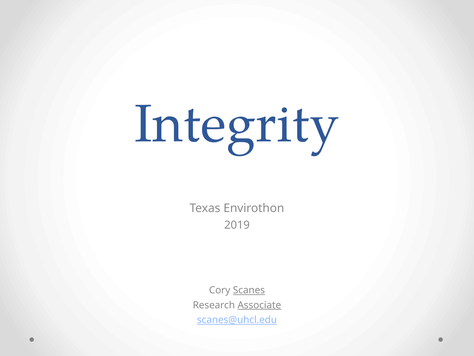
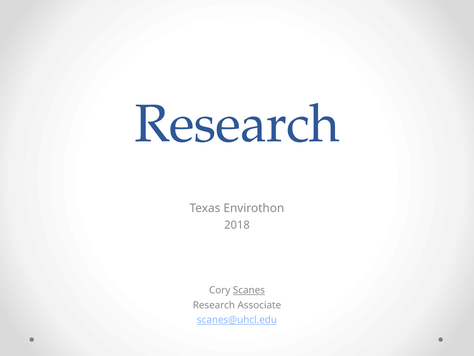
Integrity: Integrity -> Research (237, 124)
2019: 2019 -> 2018 (237, 225)
Associate underline: present -> none (259, 305)
